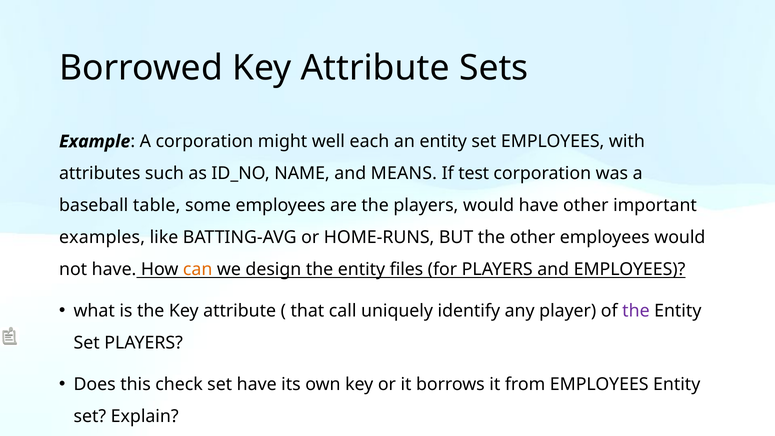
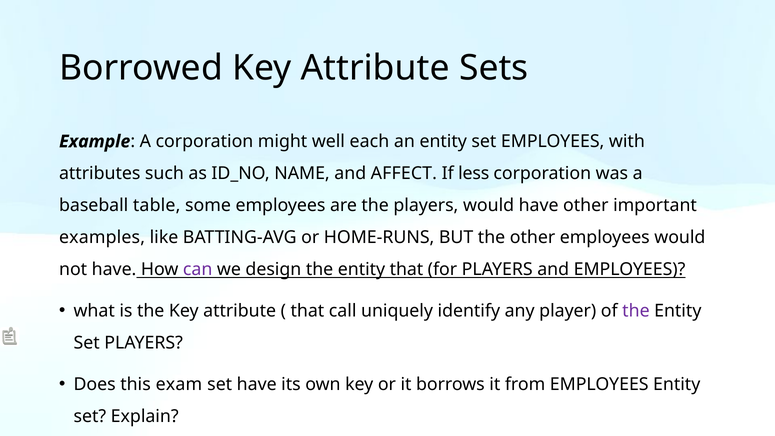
MEANS: MEANS -> AFFECT (404, 173)
test: test -> less (474, 173)
can colour: orange -> purple (198, 269)
entity files: files -> that (406, 269)
check: check -> exam (179, 384)
